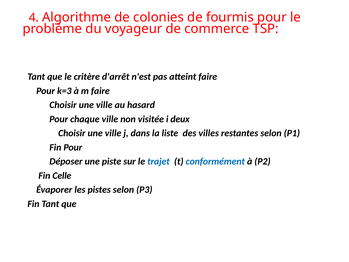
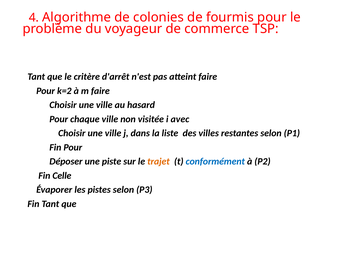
k=3: k=3 -> k=2 (64, 91)
deux: deux -> avec (180, 119)
trajet colour: blue -> orange (158, 161)
